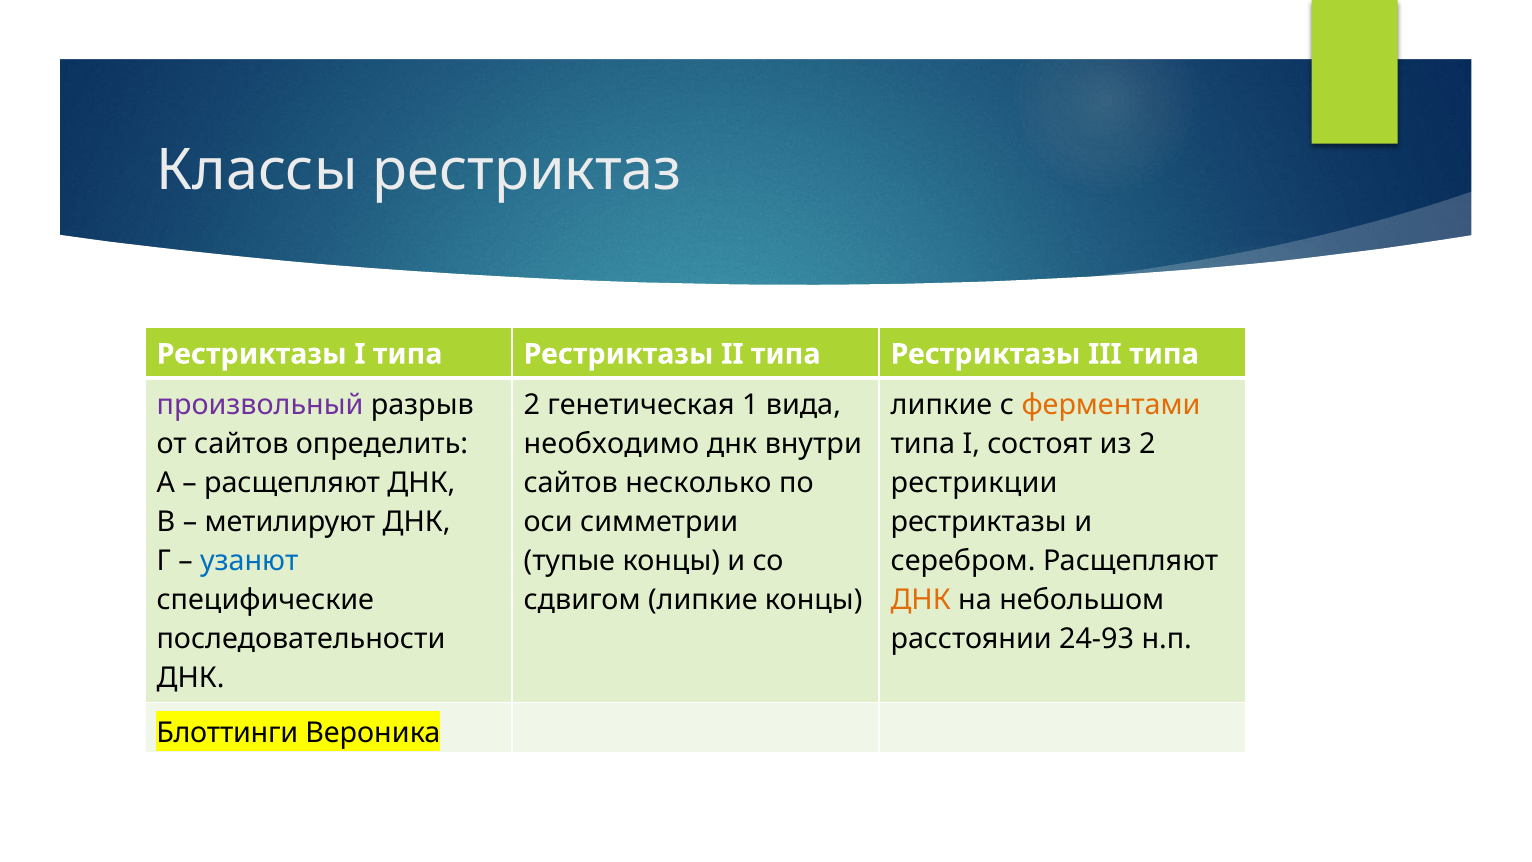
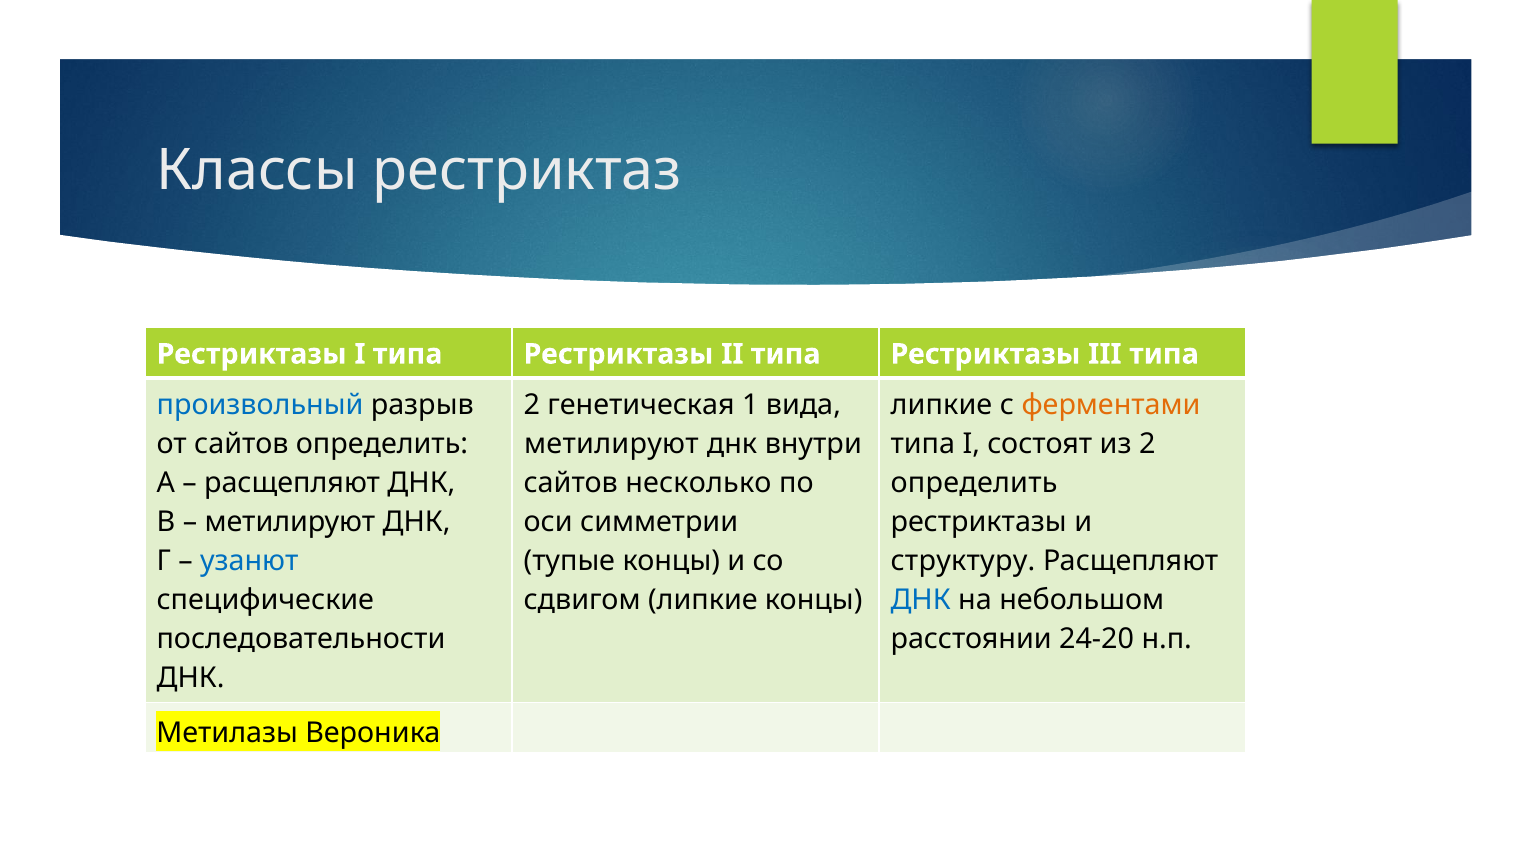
произвольный colour: purple -> blue (260, 405)
необходимо: необходимо -> метилируют (611, 444)
рестрикции: рестрикции -> определить (974, 483)
серебром: серебром -> структуру (963, 561)
ДНК colour: orange -> blue (921, 600)
24-93: 24-93 -> 24-20 (1097, 639)
Блоттинги: Блоттинги -> Метилазы (227, 732)
